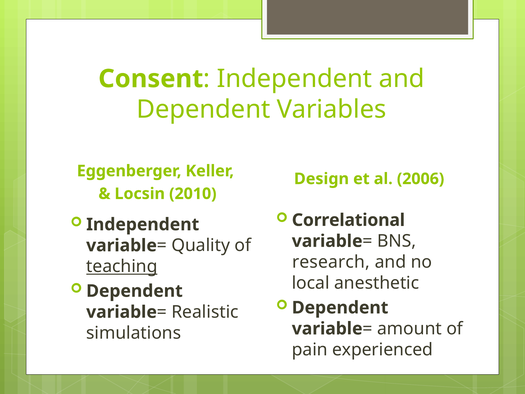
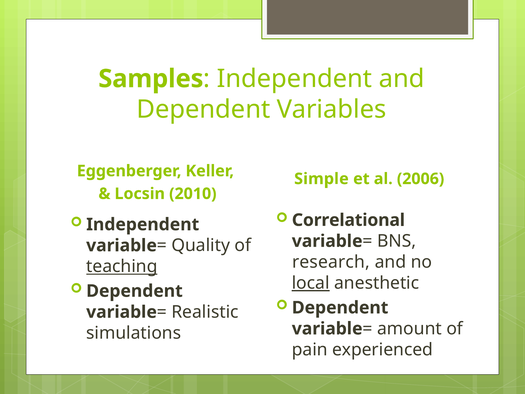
Consent: Consent -> Samples (151, 79)
Design: Design -> Simple (321, 179)
local underline: none -> present (311, 283)
